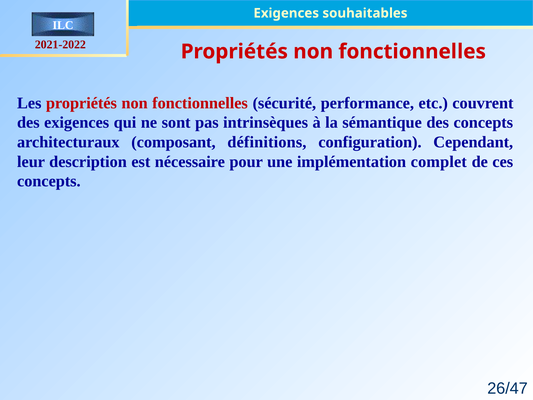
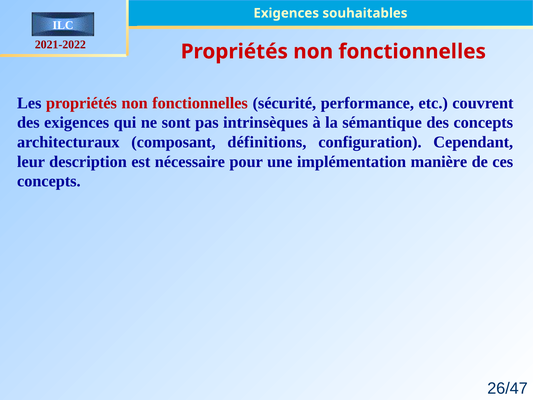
complet: complet -> manière (439, 162)
